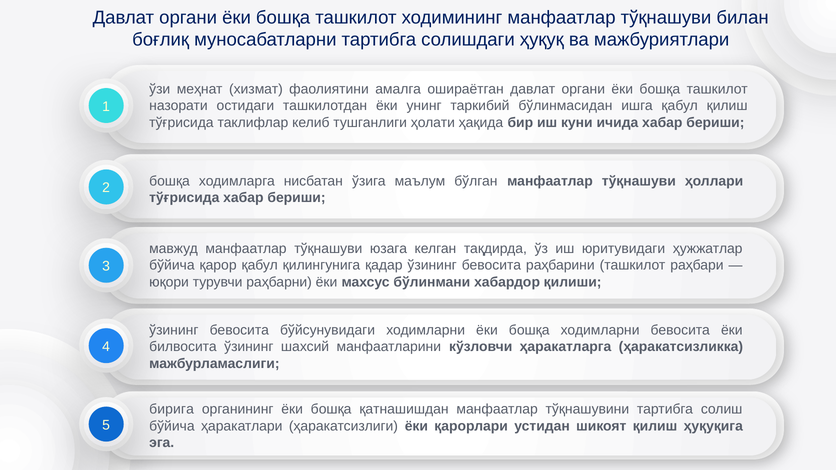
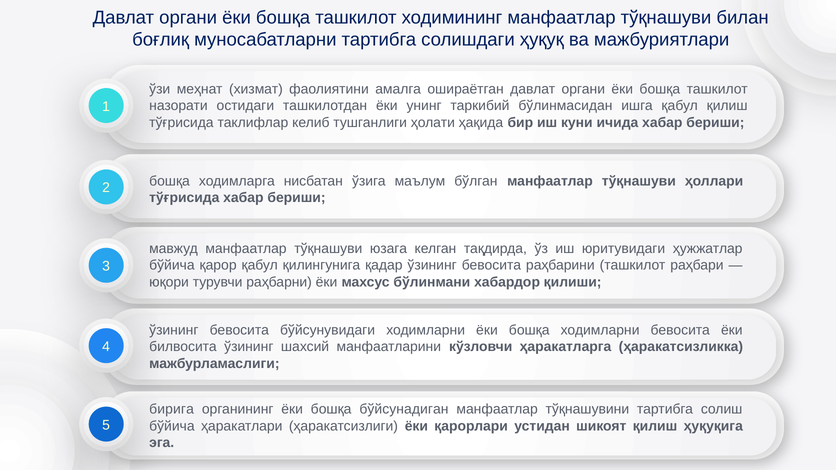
қатнашишдан: қатнашишдан -> бўйсунадиган (404, 409)
